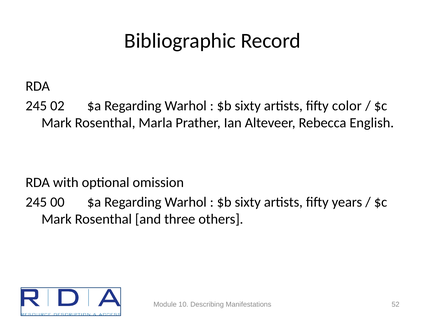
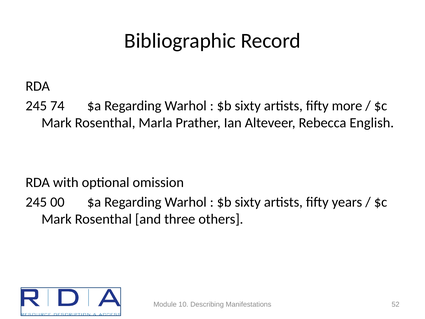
02: 02 -> 74 (57, 106)
color: color -> more (347, 106)
